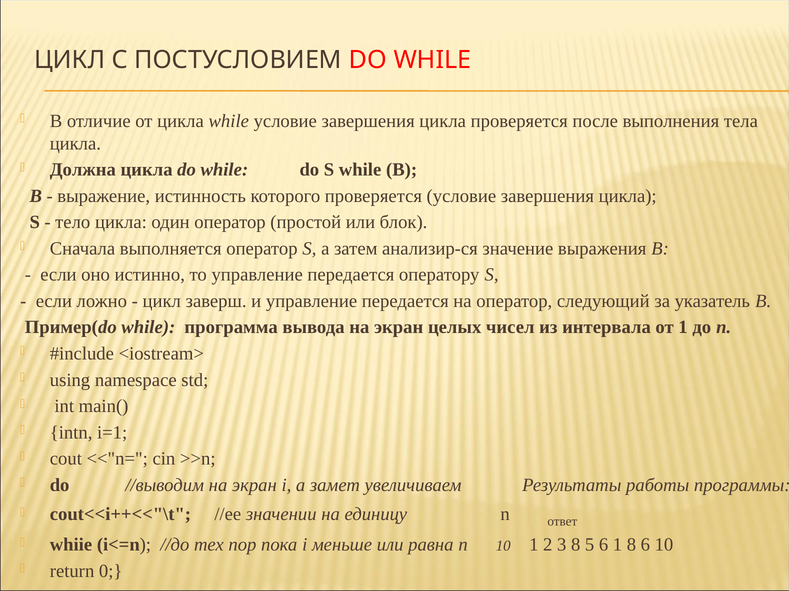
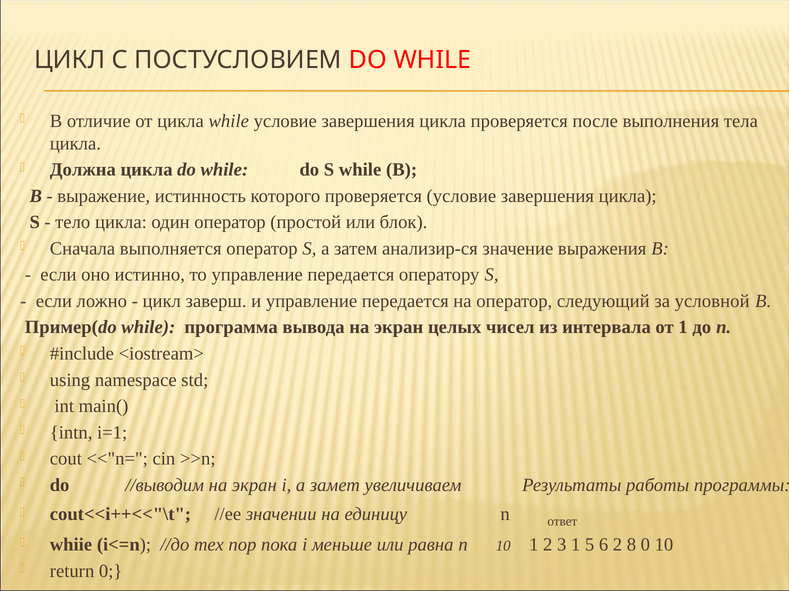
указатель: указатель -> условной (712, 301)
3 8: 8 -> 1 (576, 545)
6 1: 1 -> 2 (618, 545)
8 6: 6 -> 0 (645, 545)
